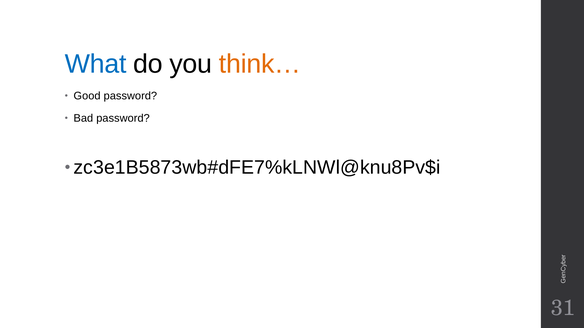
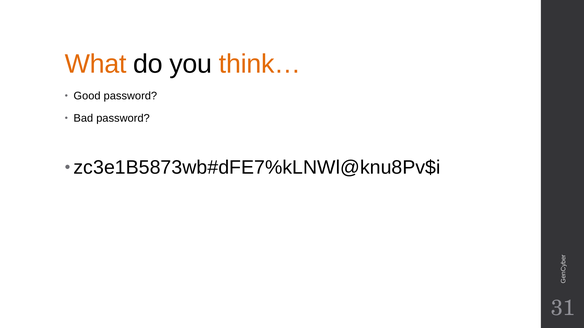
What colour: blue -> orange (96, 64)
